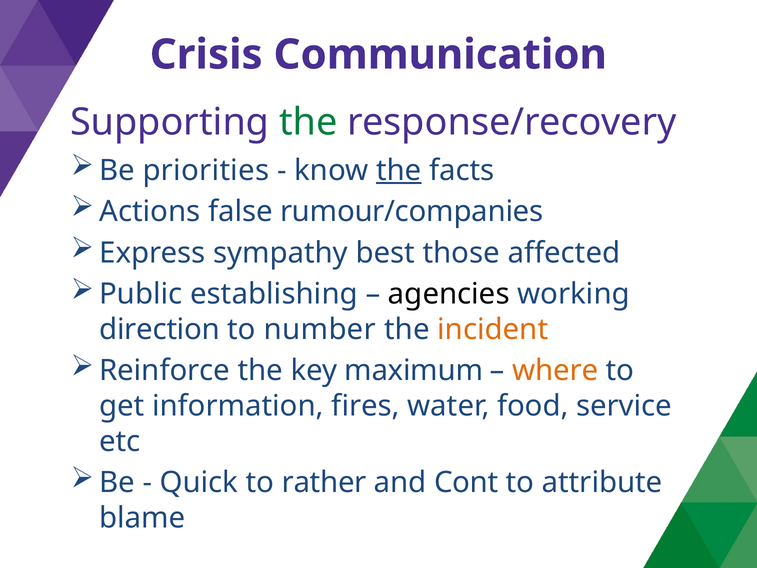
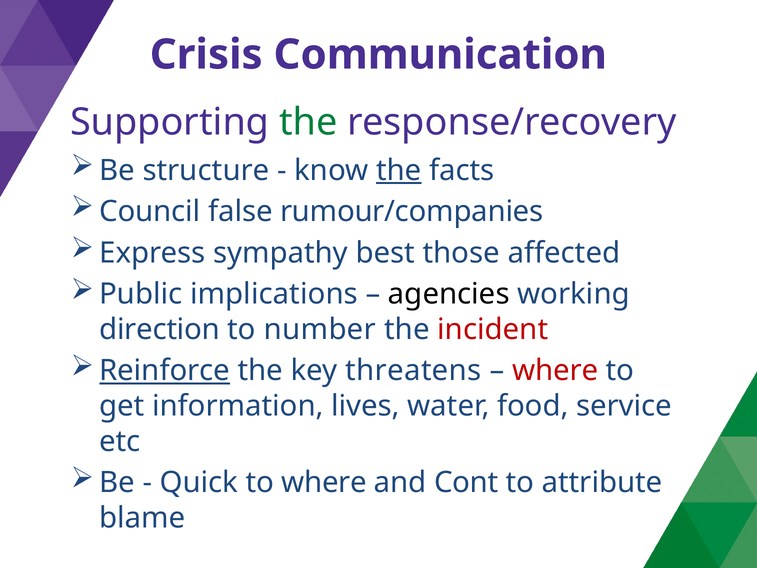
priorities: priorities -> structure (206, 170)
Actions: Actions -> Council (150, 211)
establishing: establishing -> implications (274, 294)
incident colour: orange -> red (493, 329)
Reinforce underline: none -> present (165, 371)
maximum: maximum -> threatens (413, 371)
where colour: orange -> red (555, 371)
fires: fires -> lives (366, 406)
to rather: rather -> where (324, 482)
